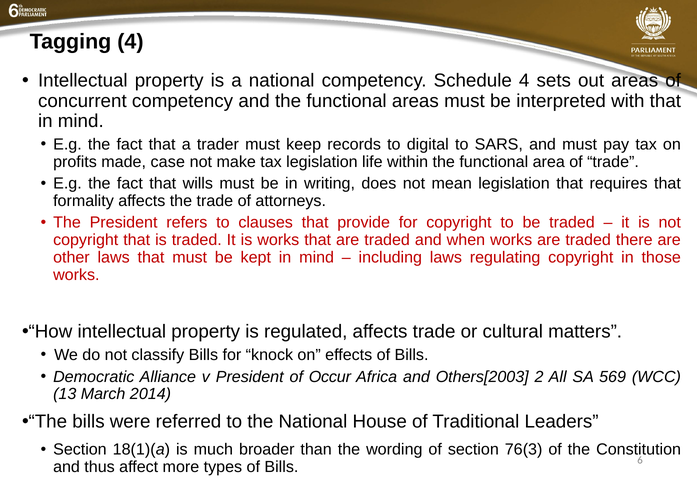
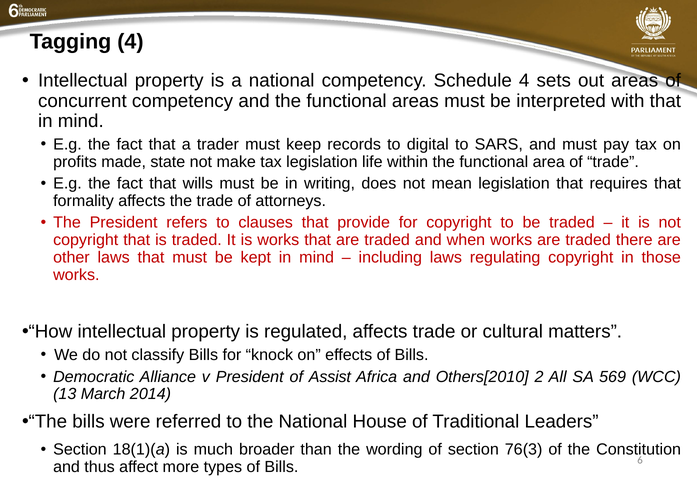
case: case -> state (168, 162)
Occur: Occur -> Assist (330, 377)
Others[2003: Others[2003 -> Others[2010 (482, 377)
